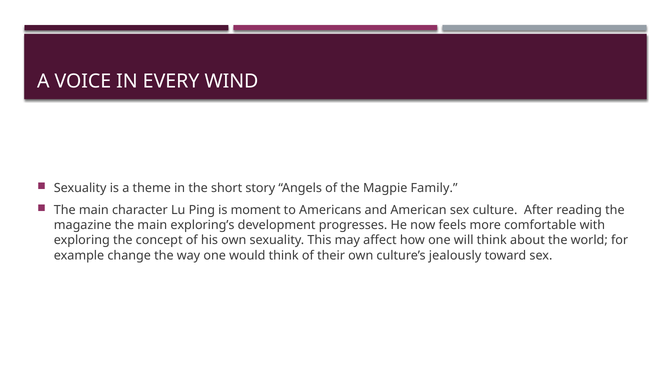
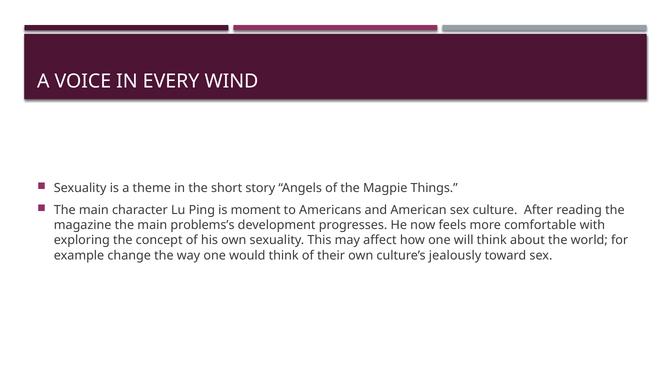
Family: Family -> Things (434, 189)
exploring’s: exploring’s -> problems’s (202, 225)
